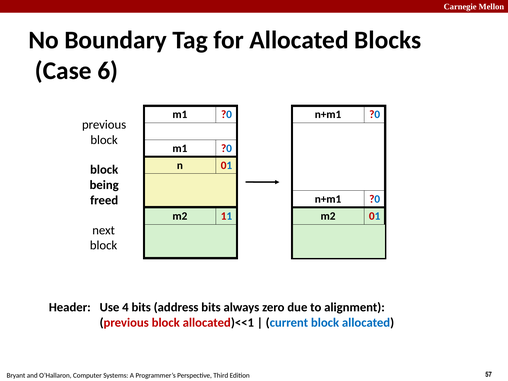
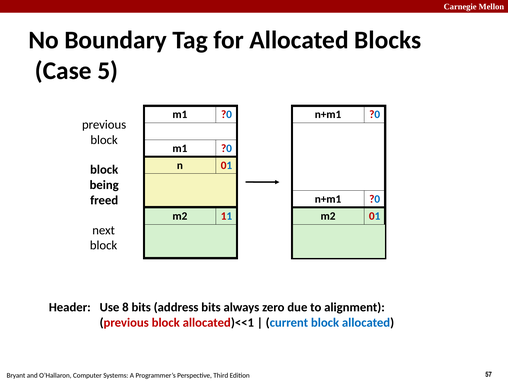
6: 6 -> 5 (108, 71)
4: 4 -> 8 (125, 307)
